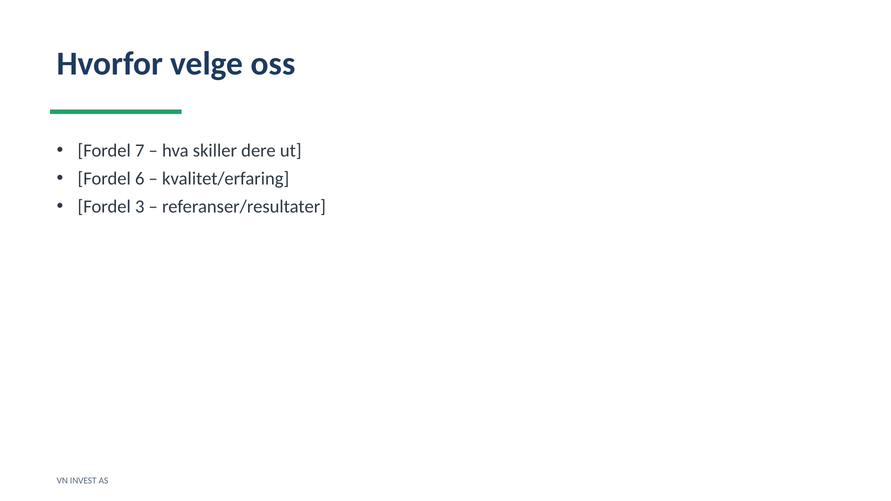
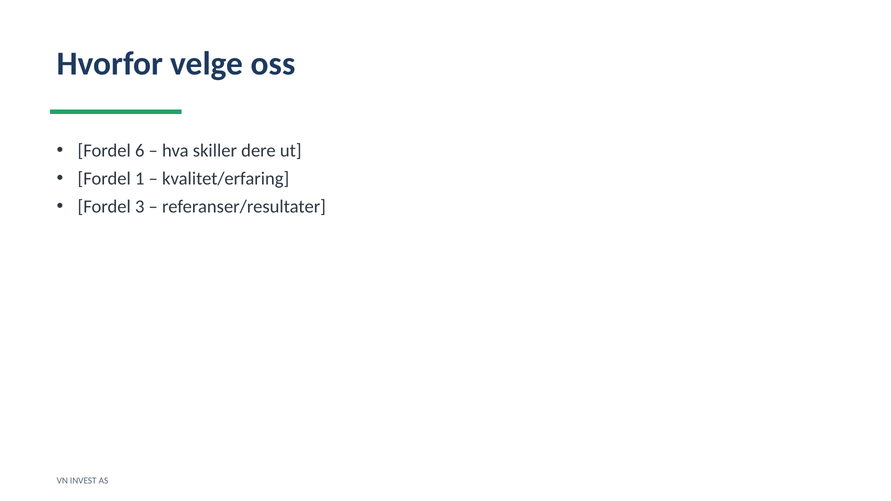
7: 7 -> 6 (140, 151)
6: 6 -> 1 (140, 179)
